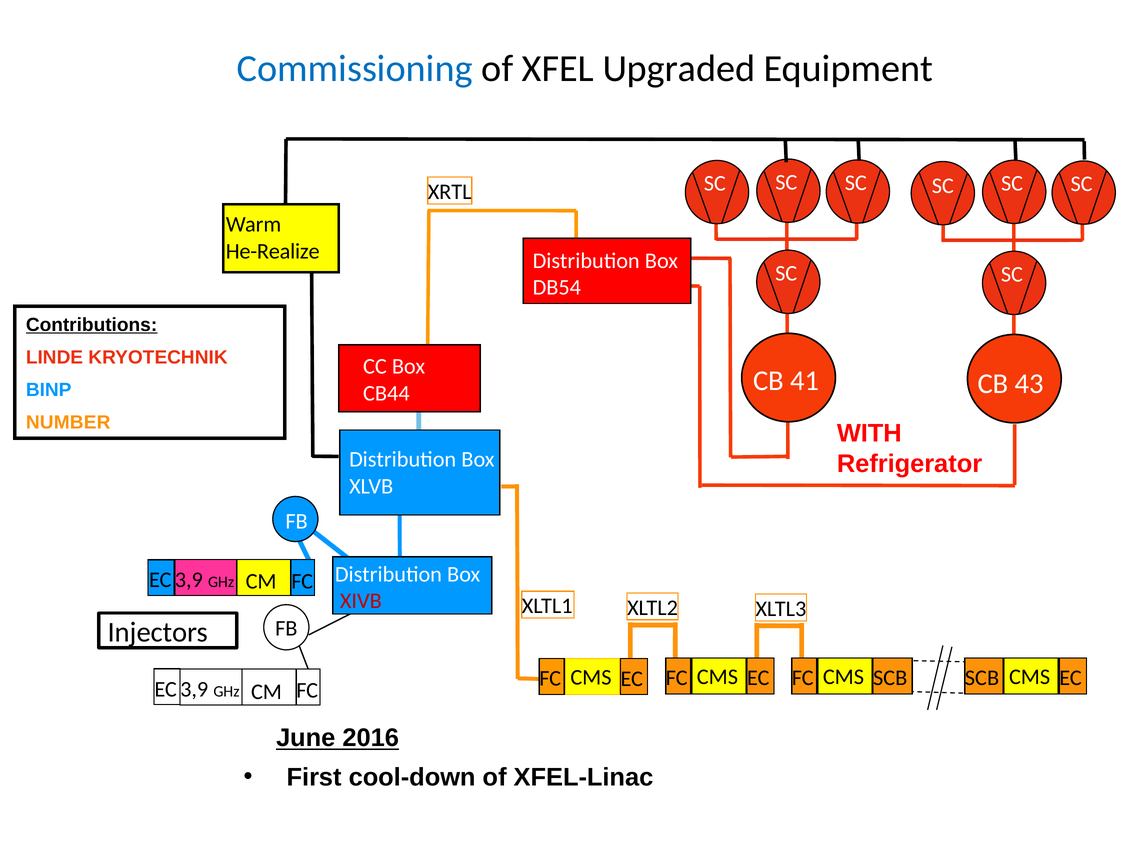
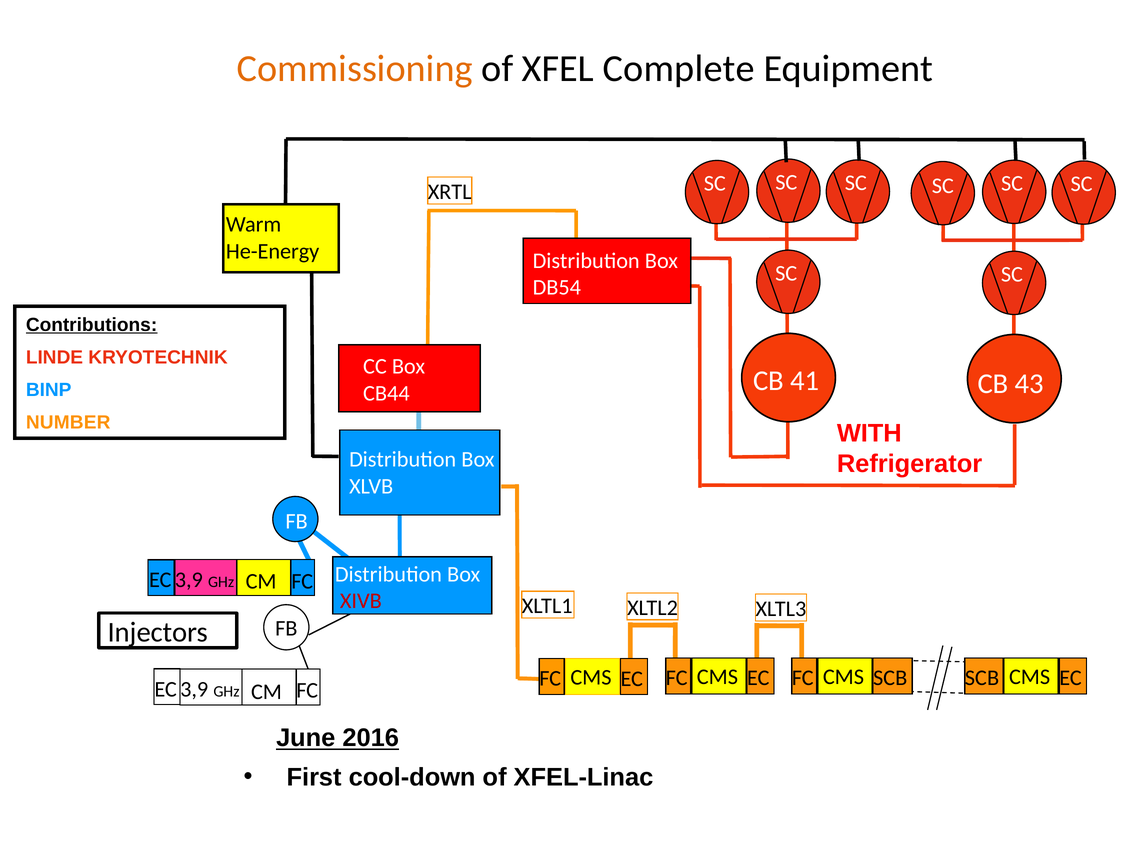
Commissioning colour: blue -> orange (355, 69)
Upgraded: Upgraded -> Complete (679, 69)
He-Realize: He-Realize -> He-Energy (273, 251)
